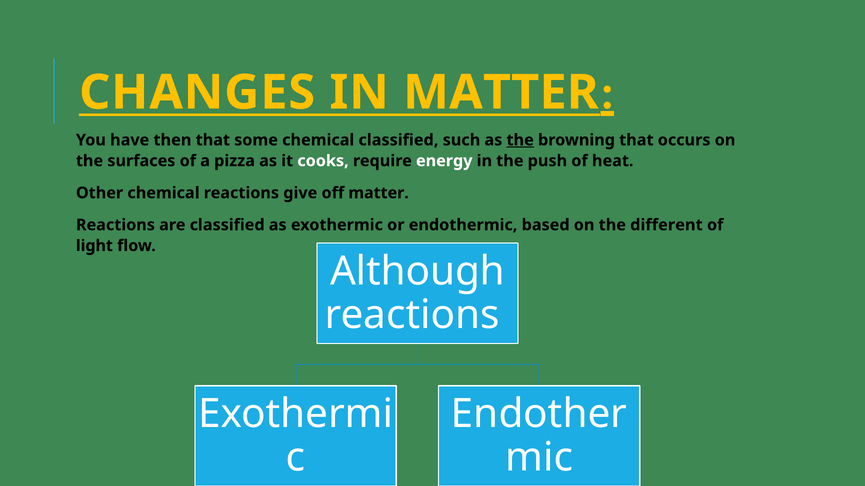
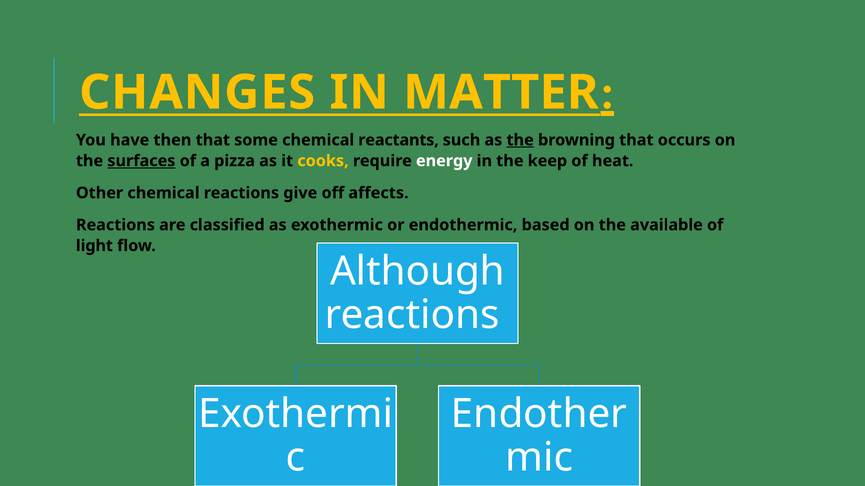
chemical classified: classified -> reactants (399, 140)
surfaces underline: none -> present (141, 161)
cooks colour: white -> yellow (323, 161)
push: push -> keep (547, 161)
off matter: matter -> affects (378, 193)
different: different -> available (666, 225)
